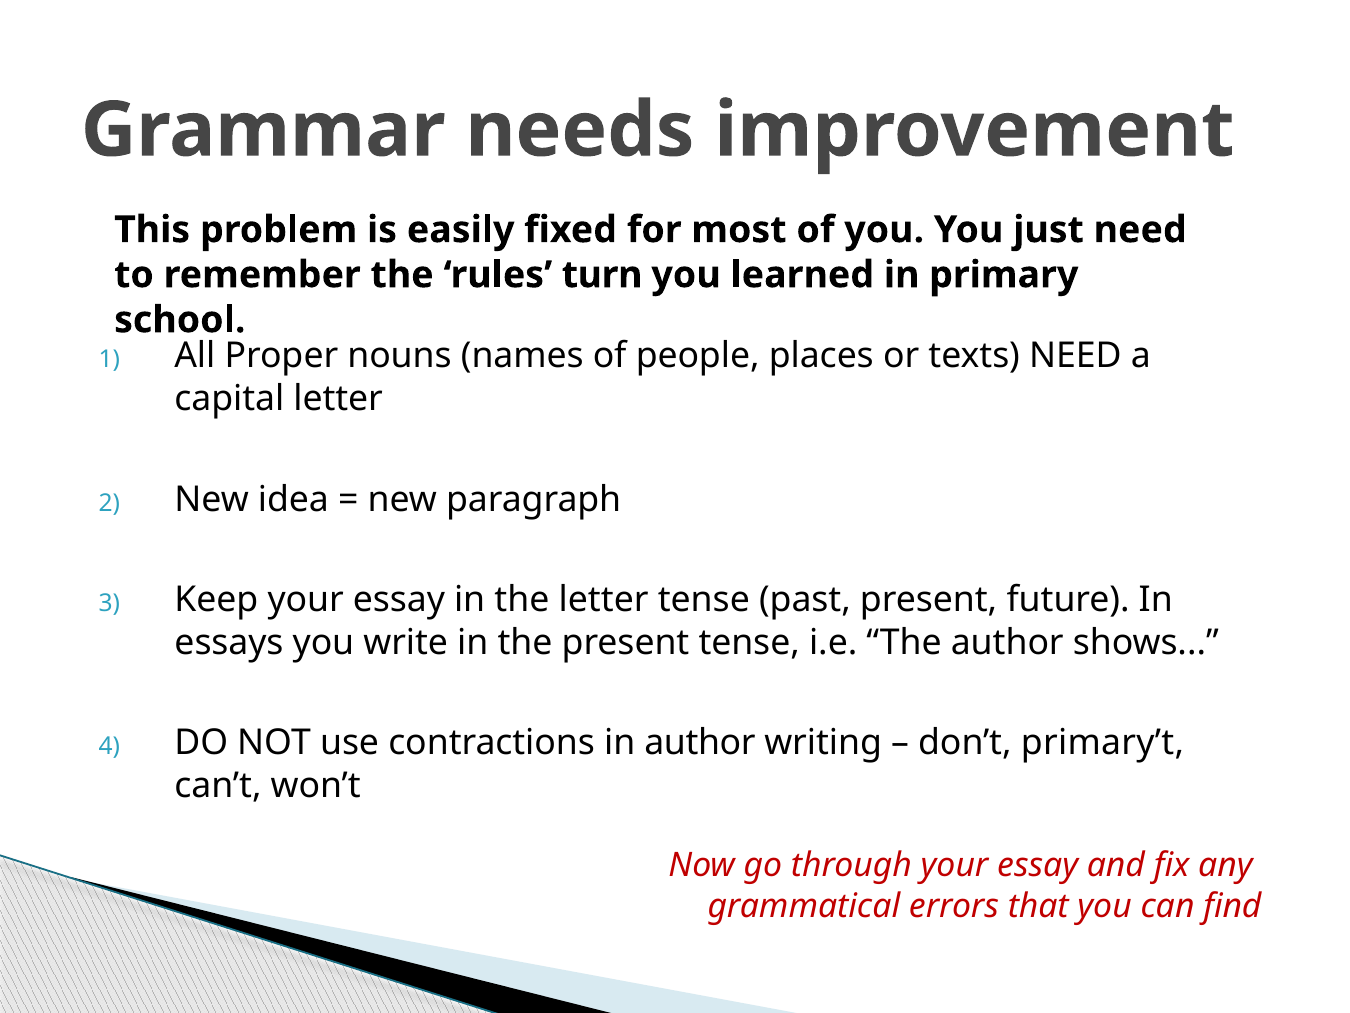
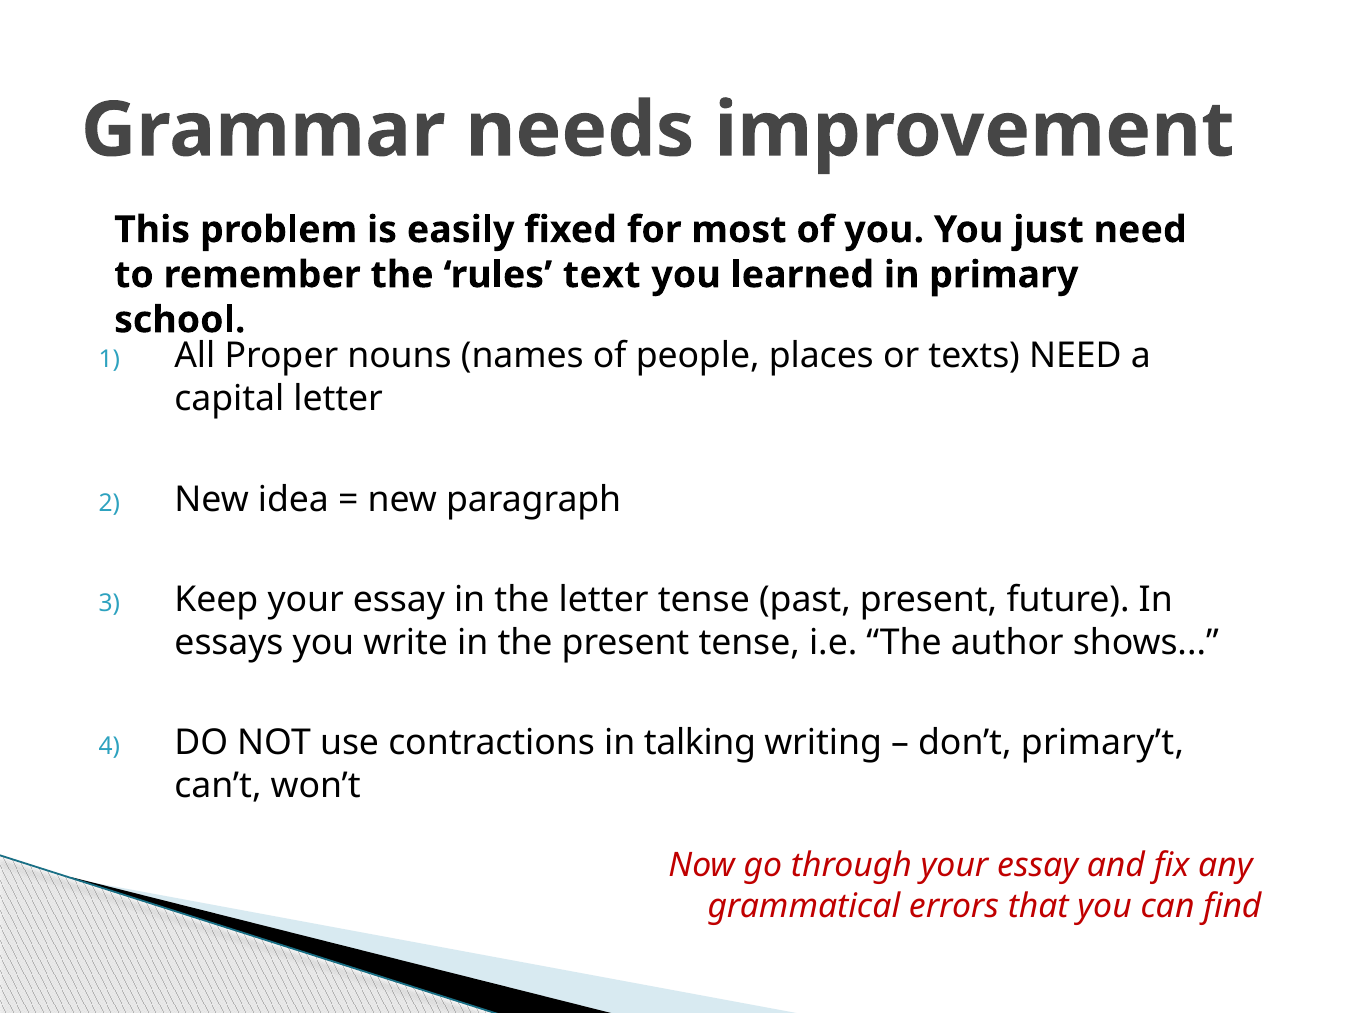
turn: turn -> text (602, 275)
in author: author -> talking (700, 743)
